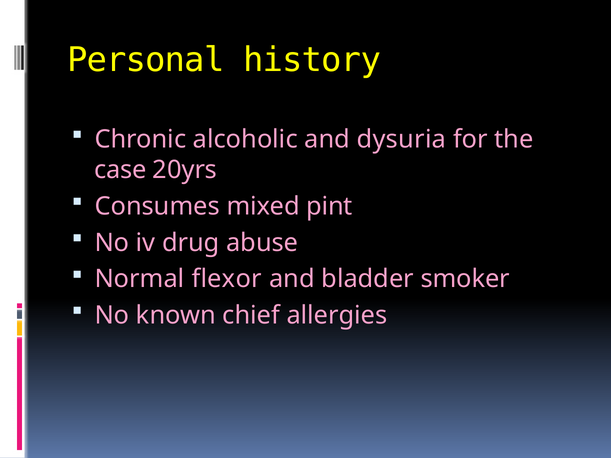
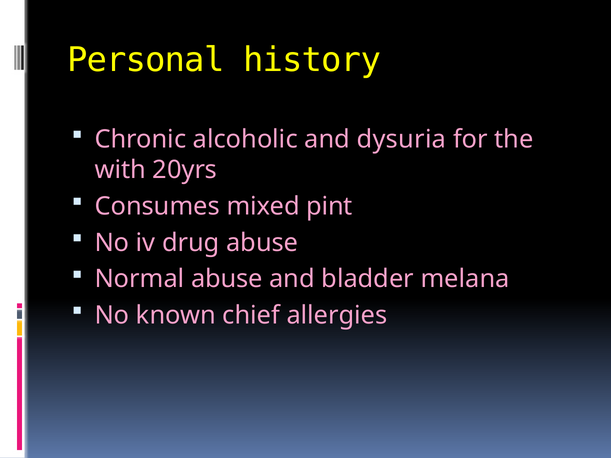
case: case -> with (120, 170)
Normal flexor: flexor -> abuse (227, 279)
smoker: smoker -> melana (465, 279)
